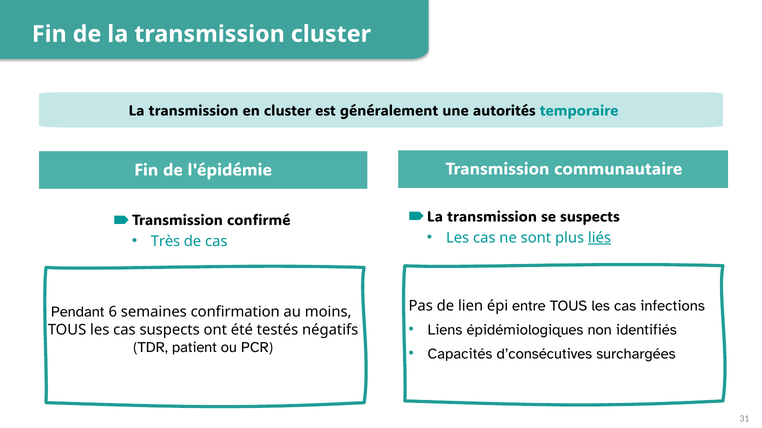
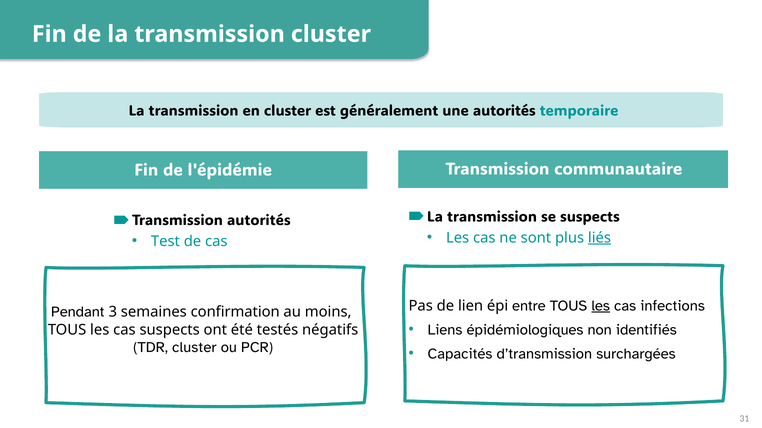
Transmission confirmé: confirmé -> autorités (259, 221)
Très: Très -> Test (165, 242)
les underline: none -> present (601, 306)
6: 6 -> 3 (113, 313)
TDR patient: patient -> cluster (194, 348)
d’consécutives: d’consécutives -> d’transmission (544, 354)
